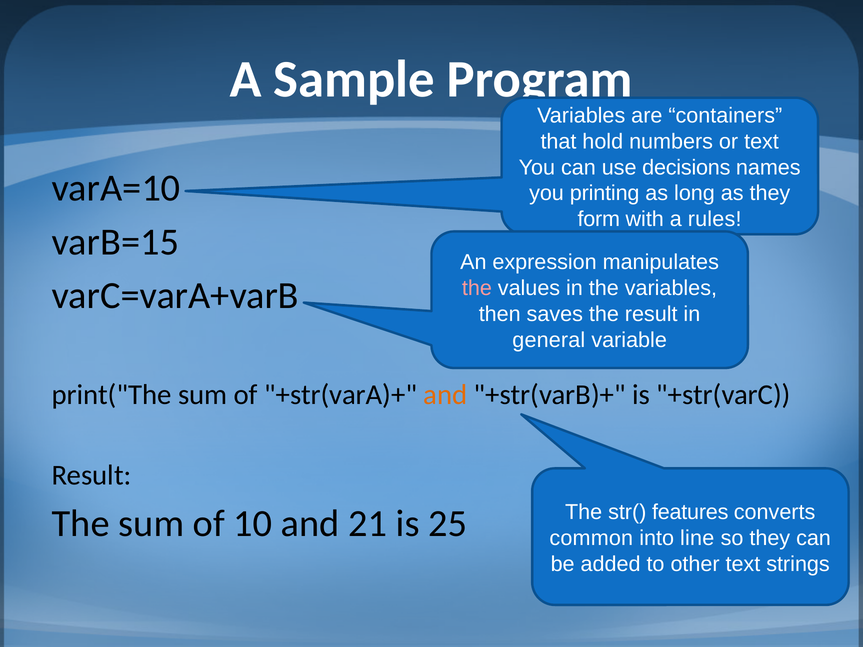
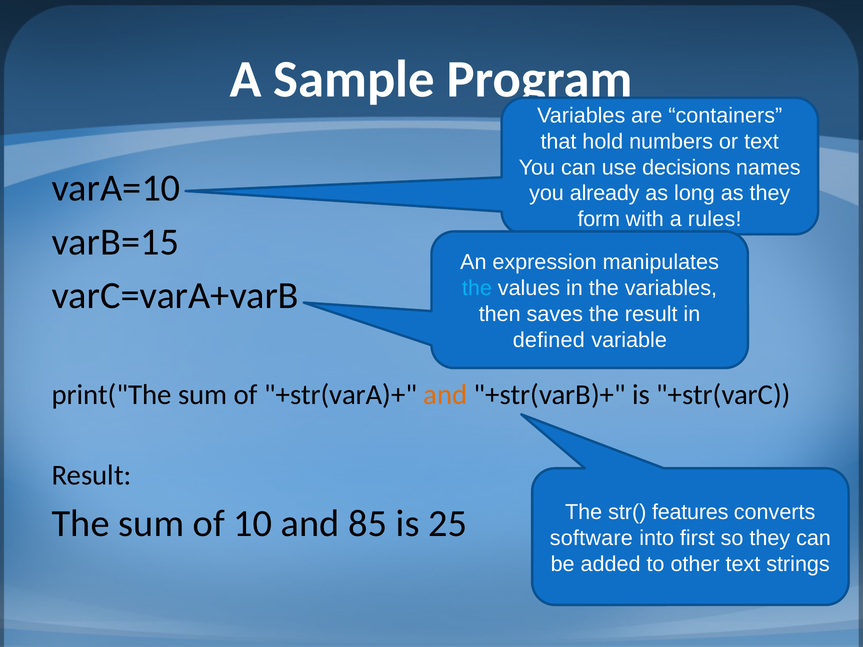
printing: printing -> already (605, 193)
the colour: pink -> light blue (477, 288)
general: general -> defined (549, 340)
21: 21 -> 85 (368, 524)
common: common -> software (591, 538)
line: line -> first (697, 538)
